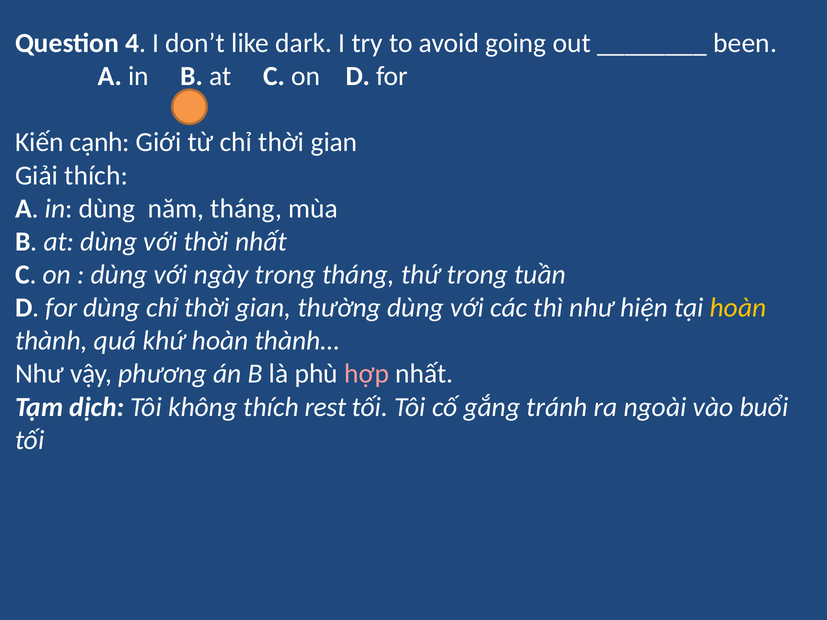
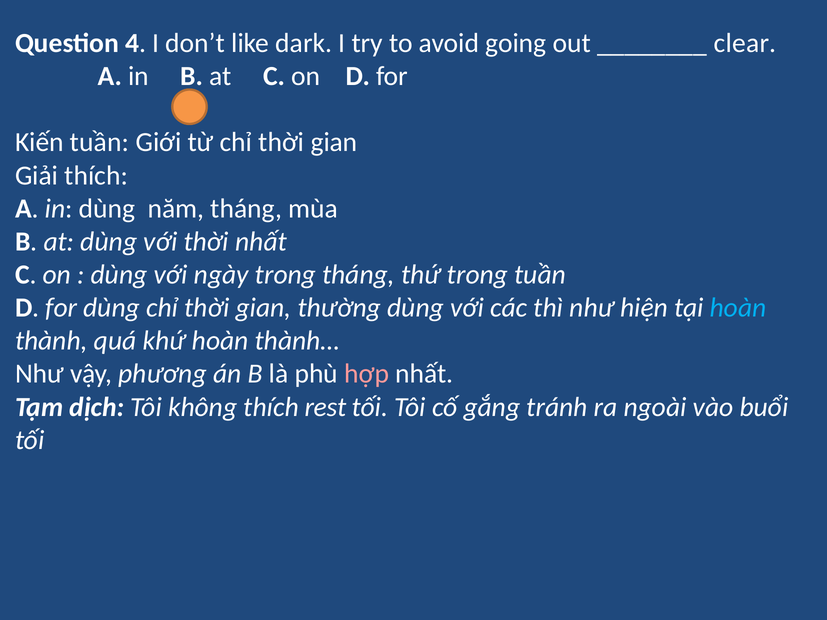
been: been -> clear (745, 43)
Kiến cạnh: cạnh -> tuần (100, 142)
hoàn colour: yellow -> light blue (738, 308)
